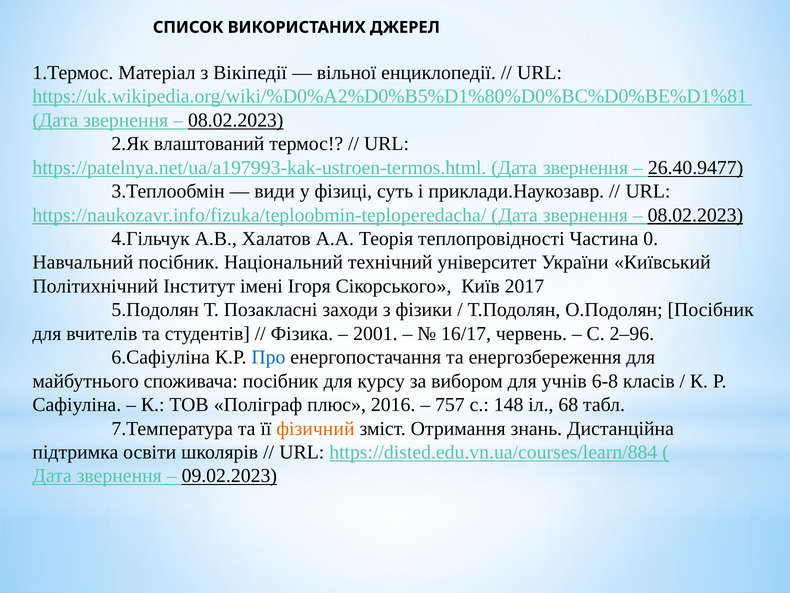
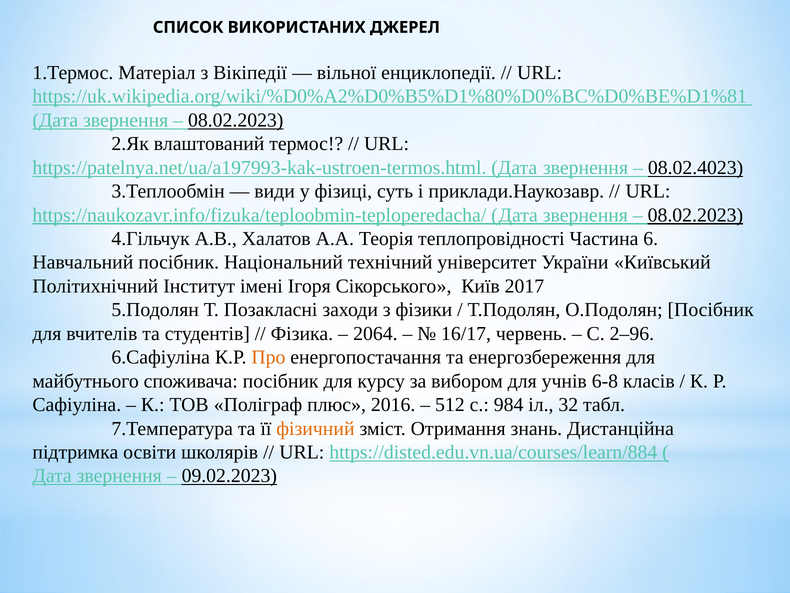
26.40.9477: 26.40.9477 -> 08.02.4023 (696, 167)
0: 0 -> 6 (651, 239)
2001: 2001 -> 2064 (375, 333)
Про colour: blue -> orange (268, 357)
757: 757 -> 512 (450, 404)
148: 148 -> 984 (509, 404)
68: 68 -> 32 (568, 404)
